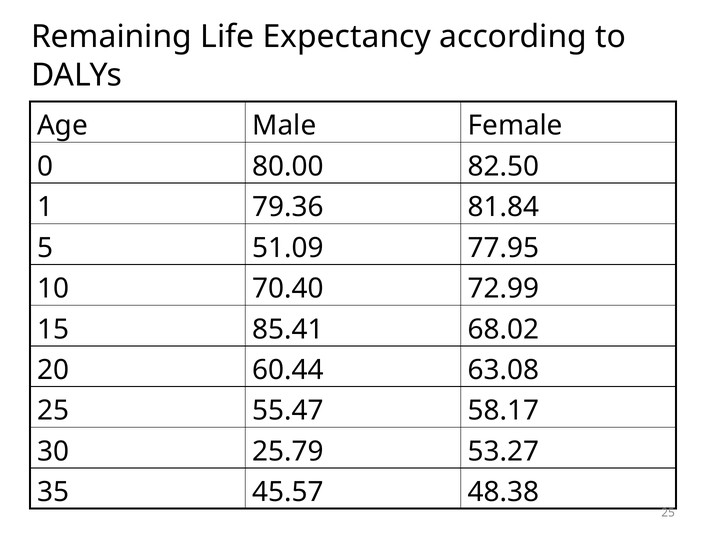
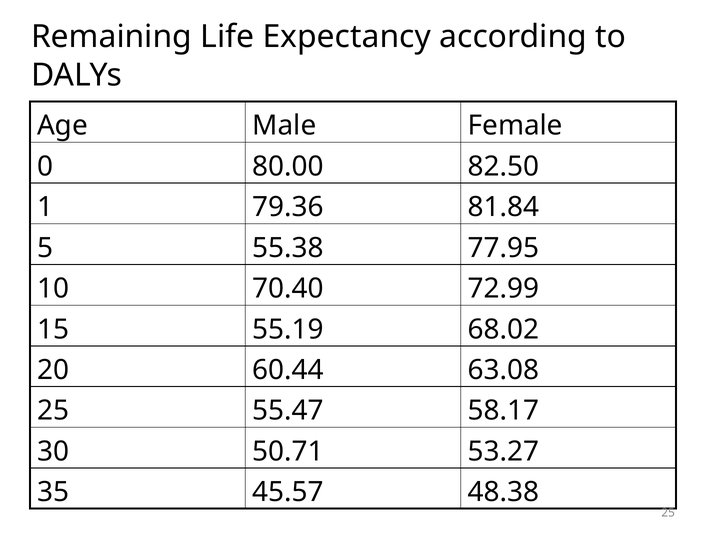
51.09: 51.09 -> 55.38 (288, 248)
85.41: 85.41 -> 55.19 (288, 330)
25.79: 25.79 -> 50.71 (288, 452)
